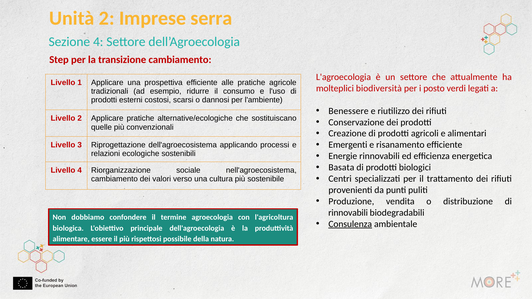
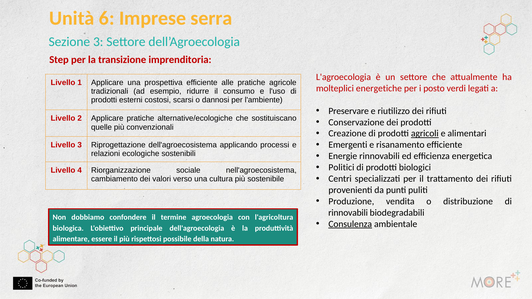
Unità 2: 2 -> 6 (107, 18)
Sezione 4: 4 -> 3 (98, 42)
transizione cambiamento: cambiamento -> imprenditoria (180, 60)
biodiversità: biodiversità -> energetiche (379, 88)
Benessere: Benessere -> Preservare (349, 111)
agricoli underline: none -> present (425, 134)
Basata: Basata -> Politici (341, 168)
